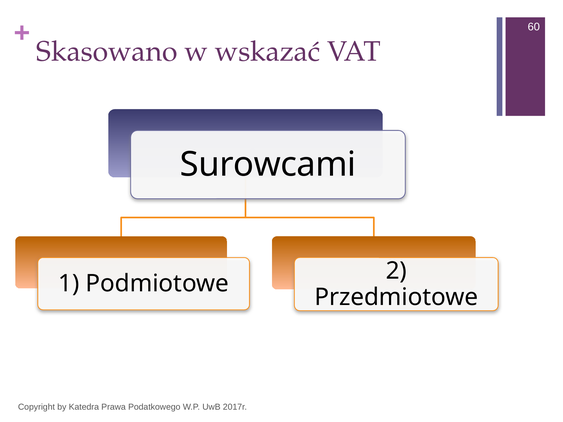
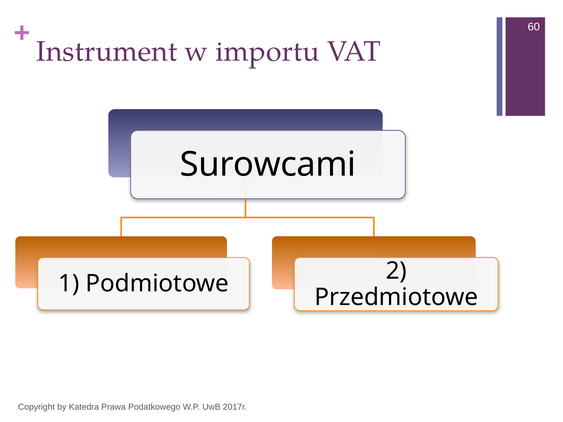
Skasowano: Skasowano -> Instrument (107, 51)
wskazać: wskazać -> importu (267, 51)
